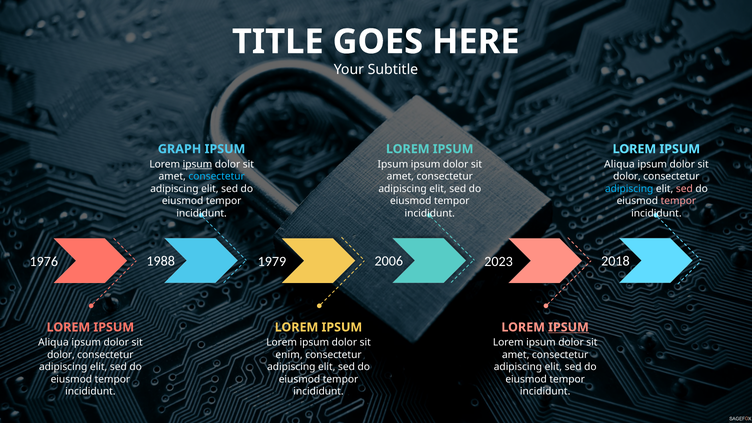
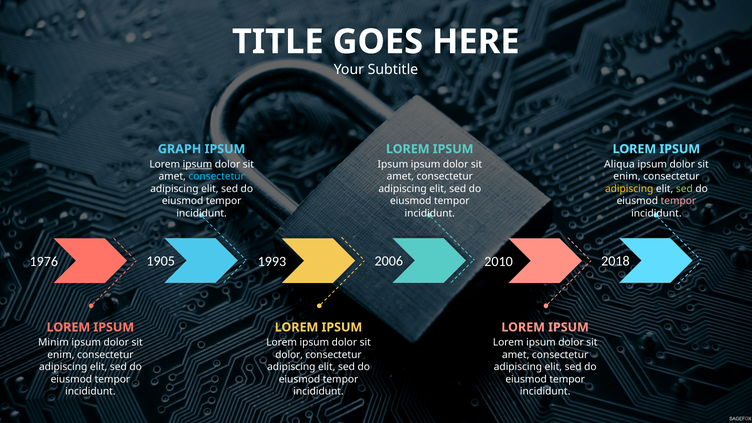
dolor: dolor -> enim (627, 177)
adipiscing colour: light blue -> yellow (629, 189)
sed colour: pink -> light green (684, 189)
1988: 1988 -> 1905 (161, 261)
1979: 1979 -> 1993 (272, 262)
2023: 2023 -> 2010 (499, 262)
IPSUM underline: present -> none (568, 327)
Aliqua: Aliqua -> Minim (53, 343)
dolor: dolor -> enim (61, 355)
enim: enim -> dolor (289, 355)
